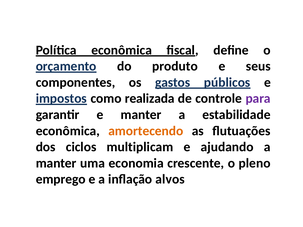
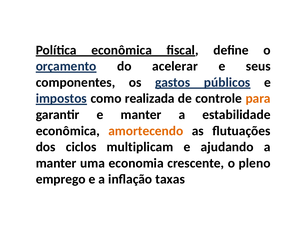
produto: produto -> acelerar (175, 66)
para colour: purple -> orange (258, 99)
alvos: alvos -> taxas (170, 179)
